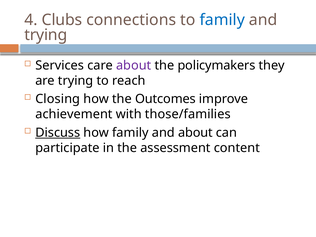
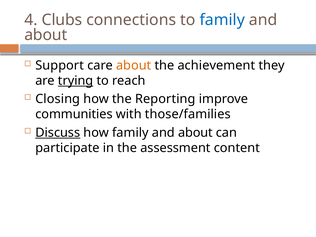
trying: trying -> about (46, 35)
Services: Services -> Support (60, 65)
about colour: purple -> orange (134, 65)
policymakers: policymakers -> achievement (216, 65)
trying underline: none -> present (76, 81)
Outcomes: Outcomes -> Reporting (165, 99)
achievement: achievement -> communities (74, 114)
